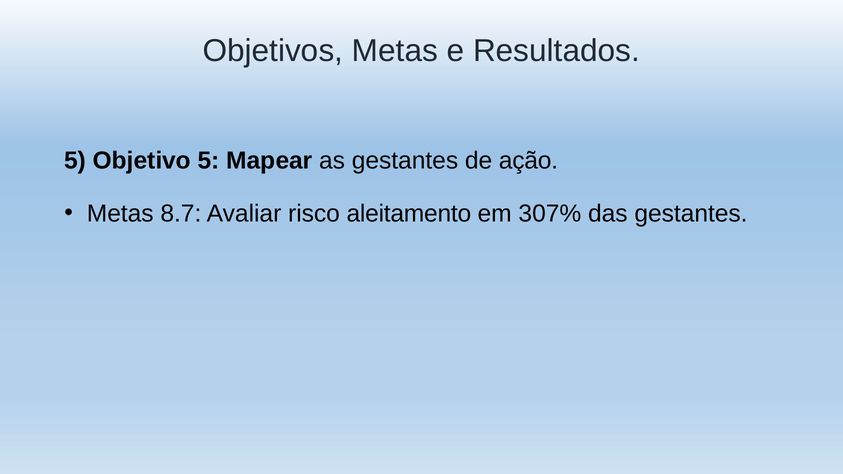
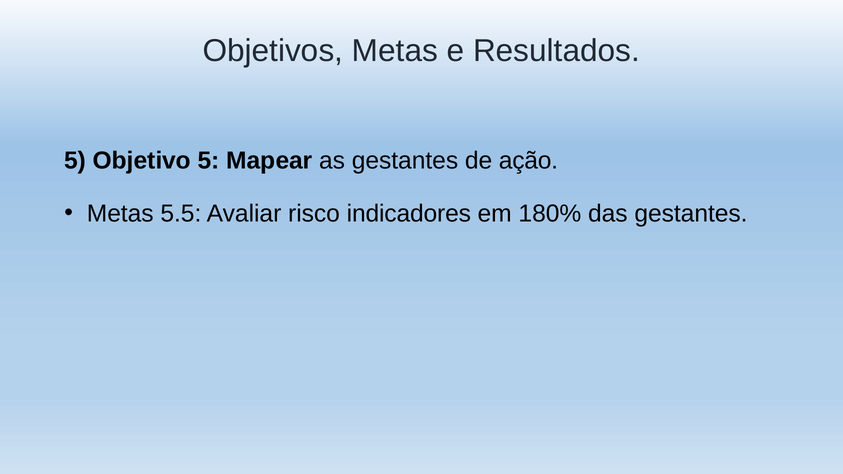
8.7: 8.7 -> 5.5 (181, 214)
aleitamento: aleitamento -> indicadores (409, 214)
307%: 307% -> 180% (550, 214)
